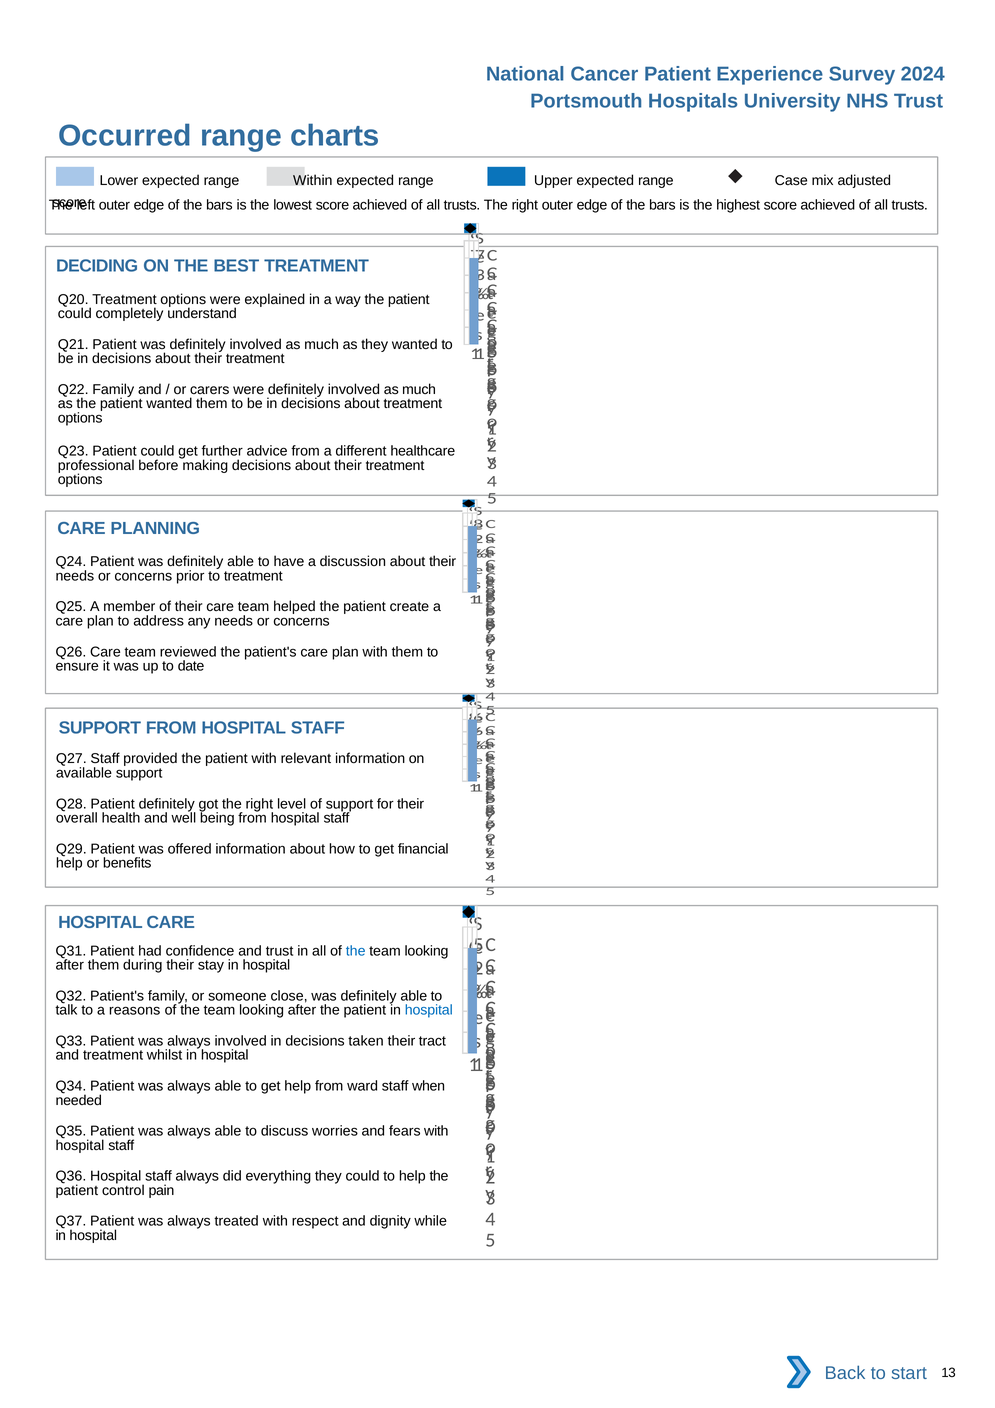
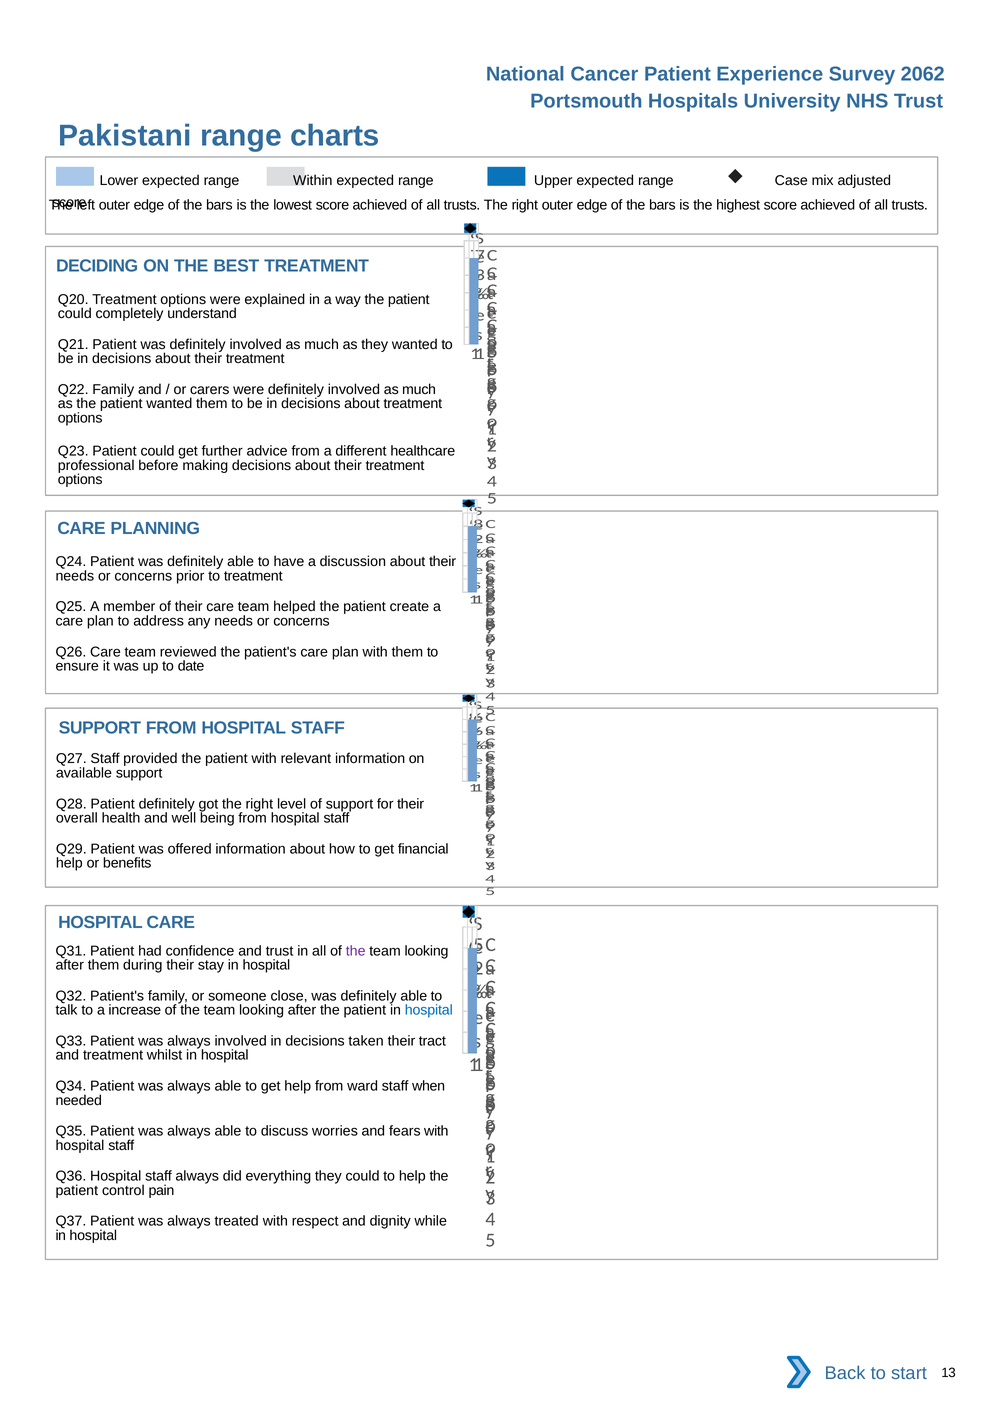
2024: 2024 -> 2062 (923, 74)
Occurred: Occurred -> Pakistani (125, 136)
the colour: blue -> purple (356, 951)
reasons: reasons -> increase (135, 1010)
